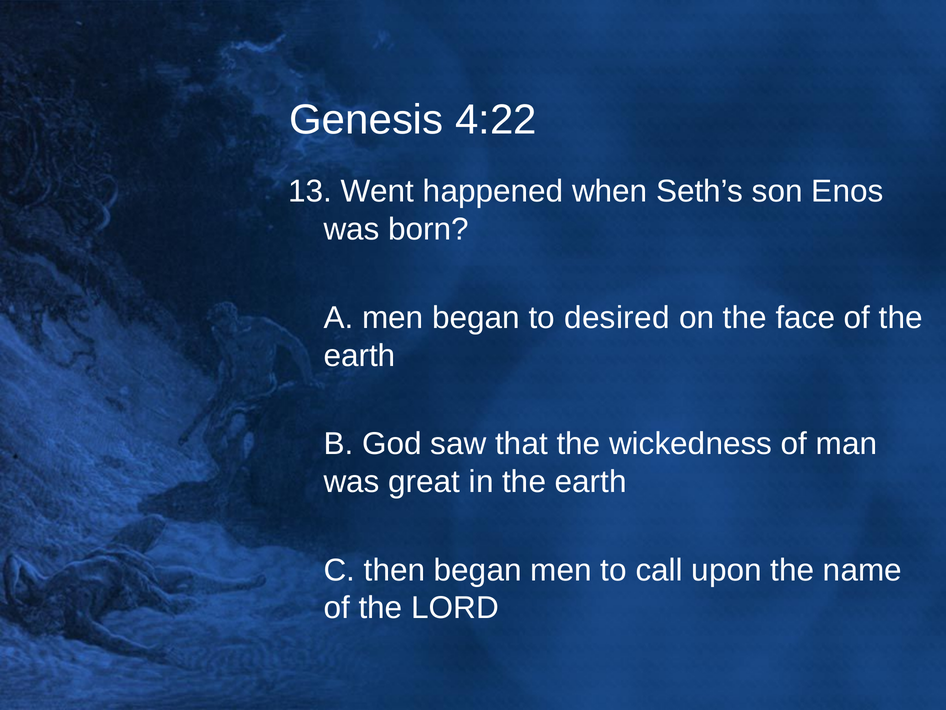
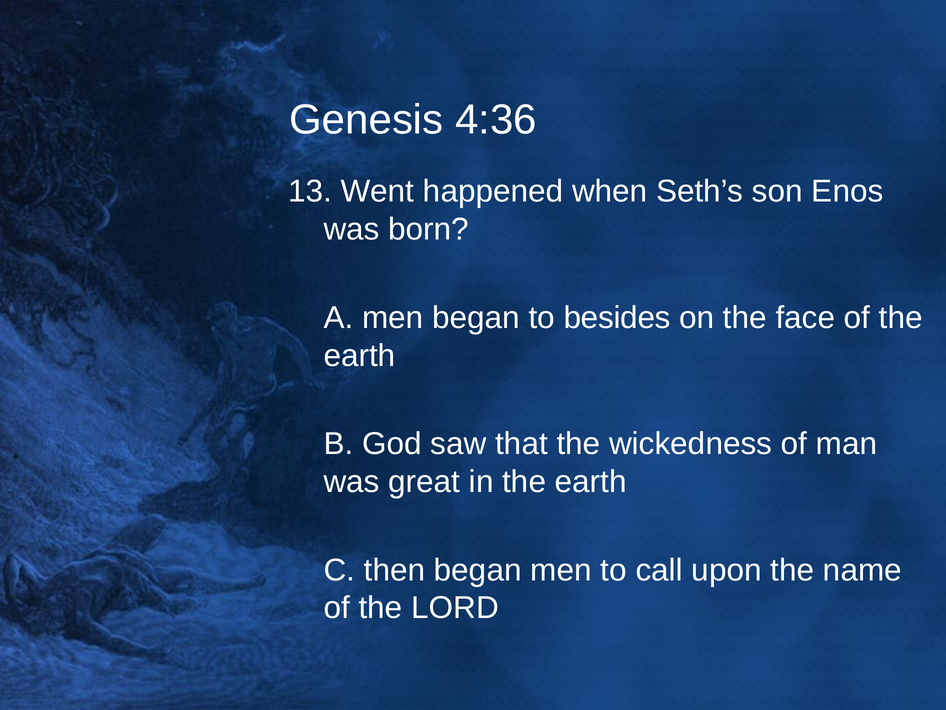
4:22: 4:22 -> 4:36 (496, 120)
desired: desired -> besides (617, 318)
